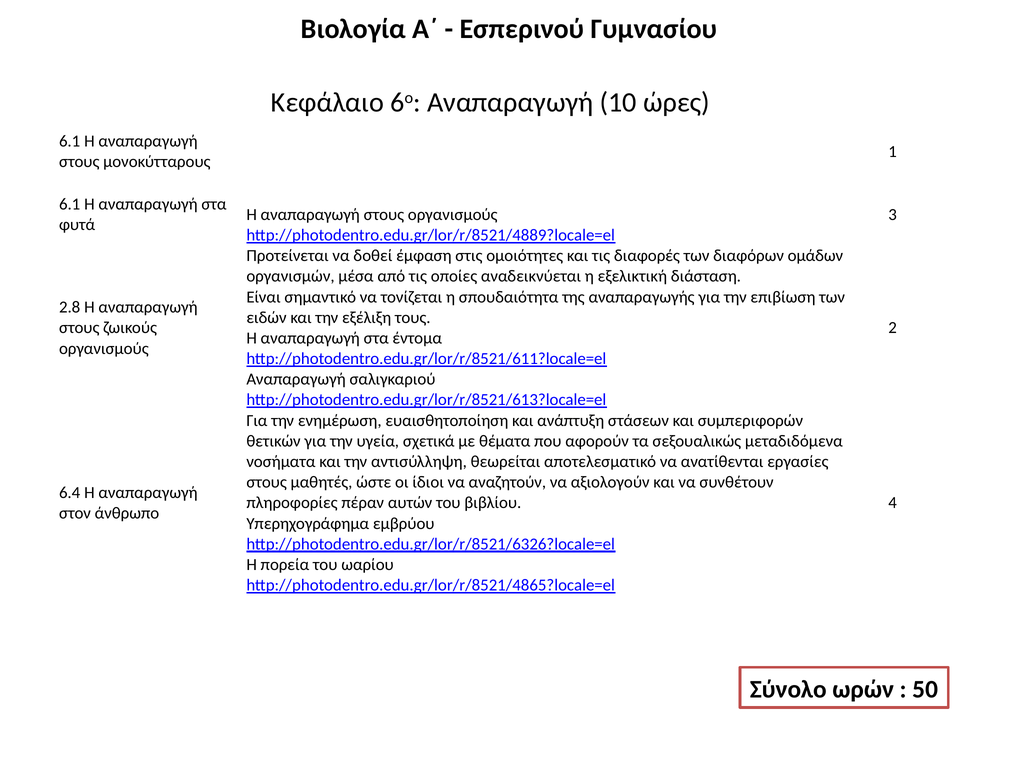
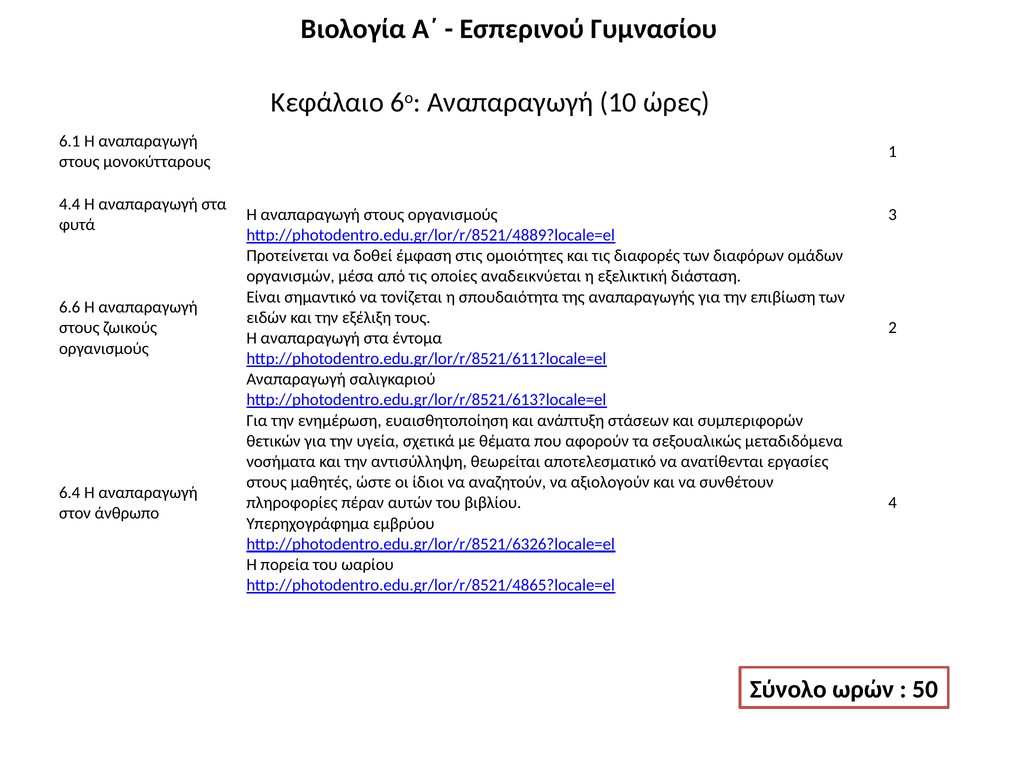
6.1: 6.1 -> 4.4 (70, 204)
2.8: 2.8 -> 6.6 (70, 307)
